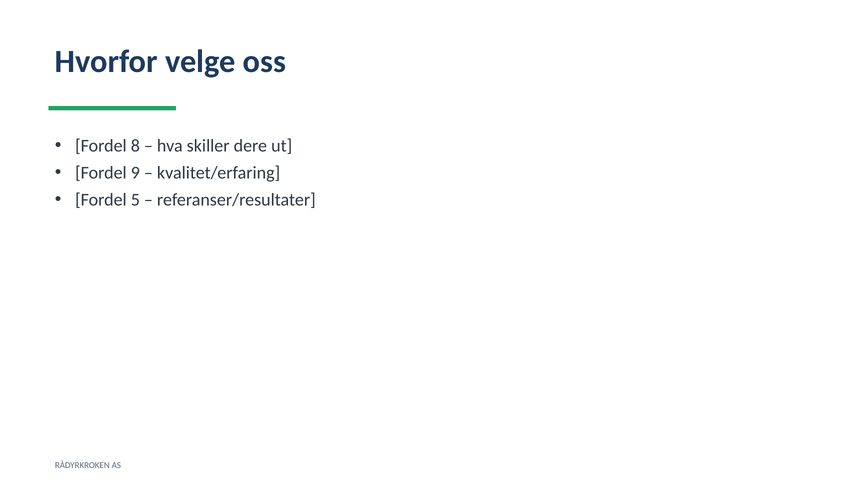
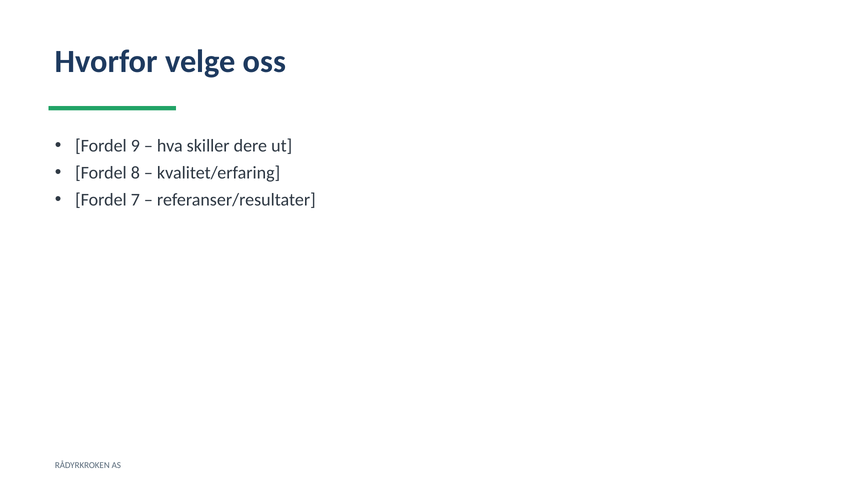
8: 8 -> 9 (135, 146)
9: 9 -> 8 (135, 173)
5: 5 -> 7 (135, 200)
